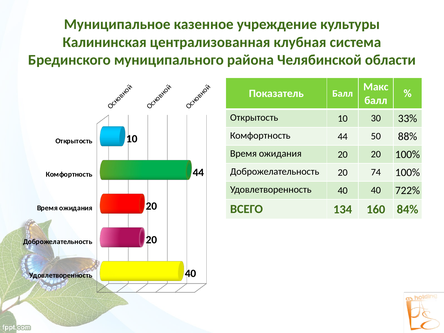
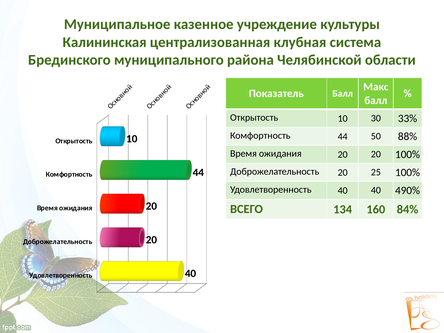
74: 74 -> 25 (376, 172)
722%: 722% -> 490% (408, 191)
